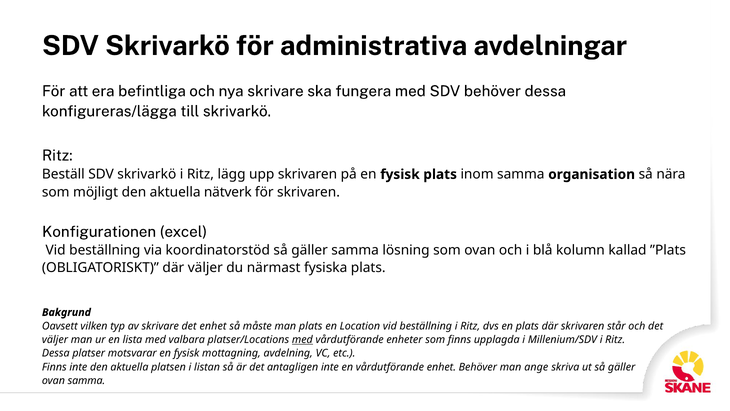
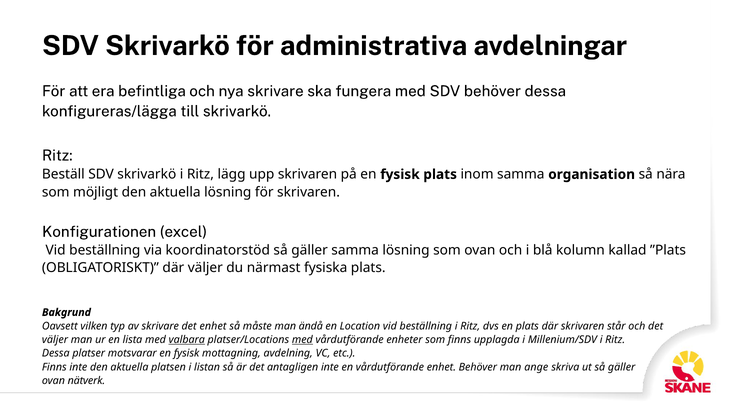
aktuella nätverk: nätverk -> lösning (228, 192)
man plats: plats -> ändå (311, 326)
valbara underline: none -> present (187, 339)
ovan samma: samma -> nätverk (86, 380)
